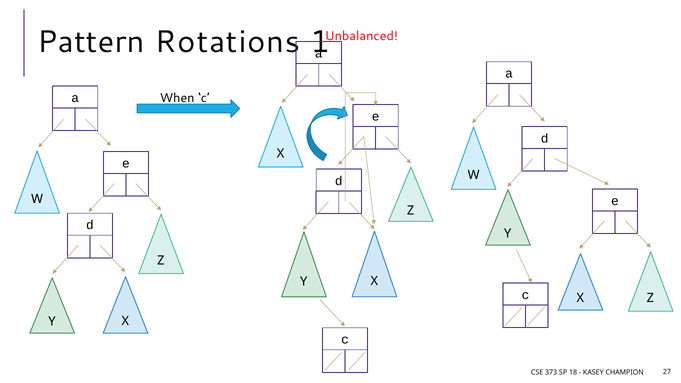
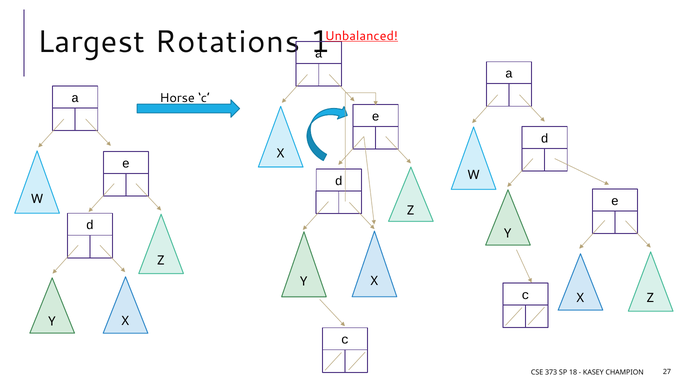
Pattern: Pattern -> Largest (91, 42)
Unbalanced underline: none -> present (361, 36)
When: When -> Horse (177, 98)
